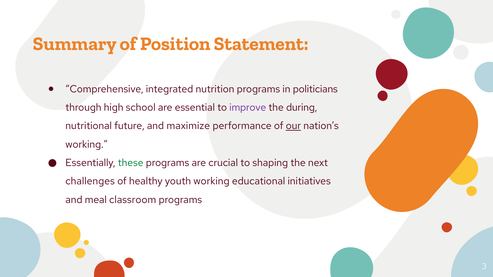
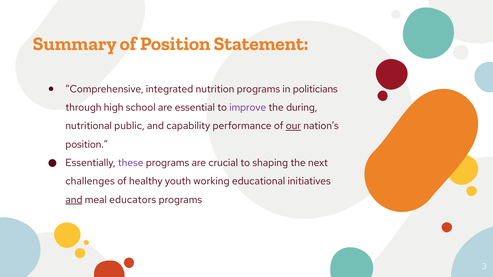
future: future -> public (129, 126)
maximize: maximize -> capability (188, 126)
working: working -> position (87, 144)
these colour: green -> purple (131, 163)
and underline: none -> present (74, 200)
classroom: classroom -> educators (133, 200)
